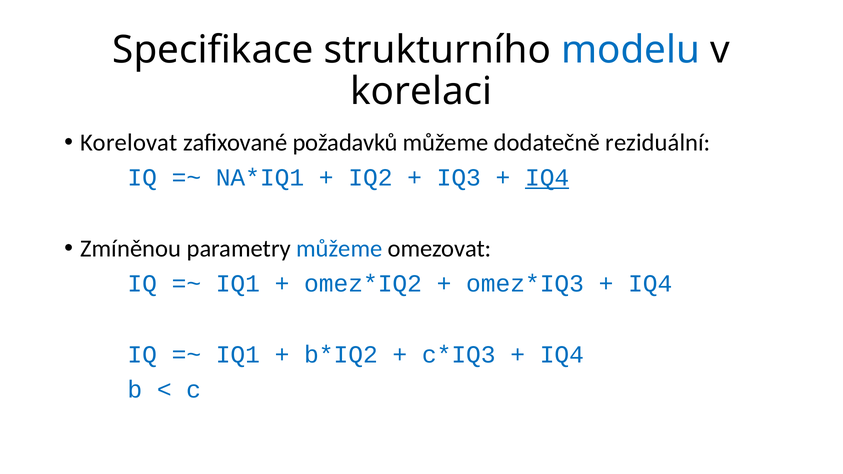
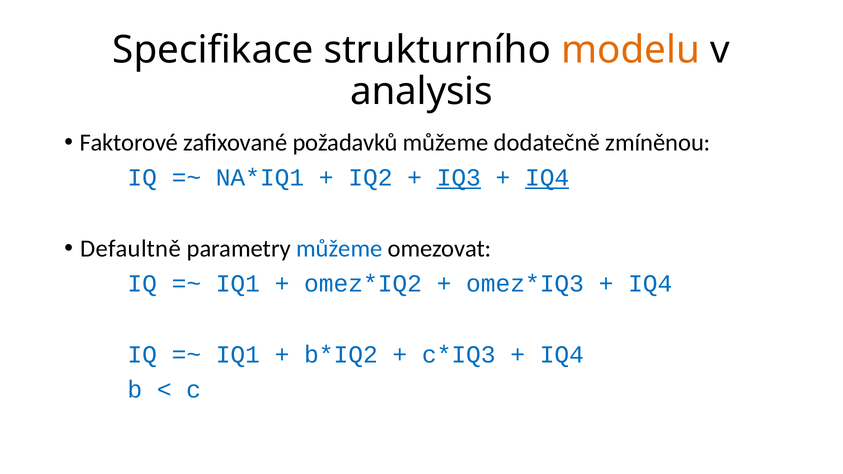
modelu colour: blue -> orange (631, 50)
korelaci: korelaci -> analysis (421, 92)
Korelovat: Korelovat -> Faktorové (129, 143)
reziduální: reziduální -> zmíněnou (658, 143)
IQ3 underline: none -> present (459, 178)
Zmíněnou: Zmíněnou -> Defaultně (131, 249)
